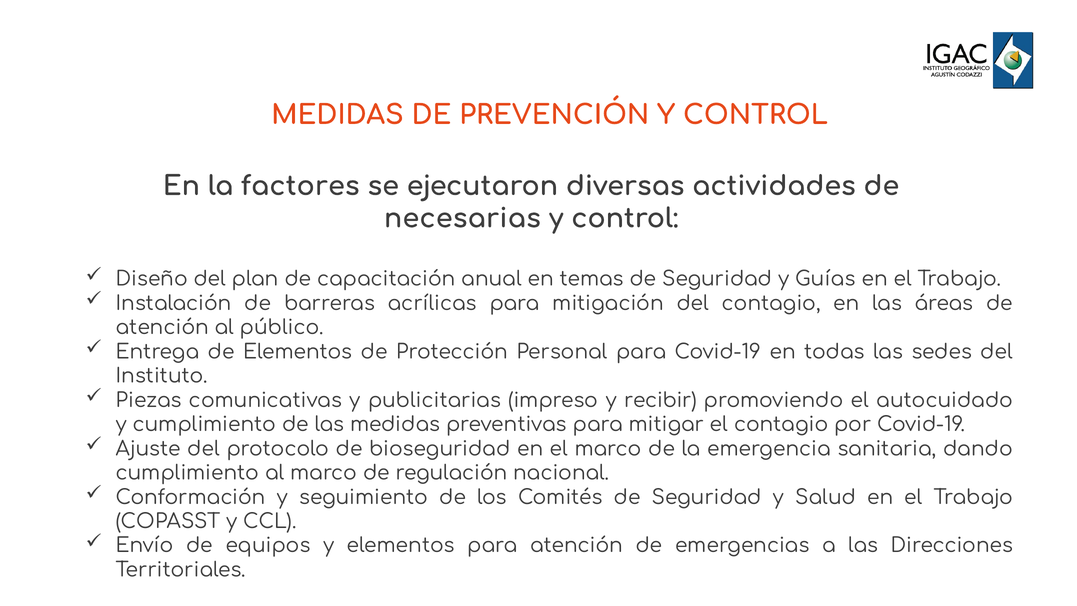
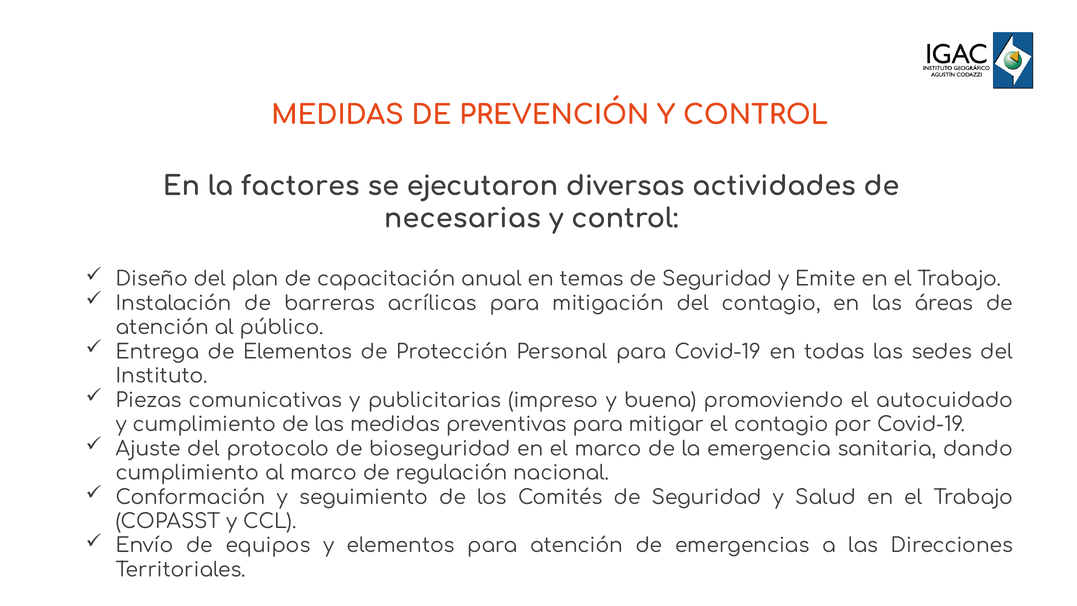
Guías: Guías -> Emite (825, 279)
recibir: recibir -> buena (660, 400)
